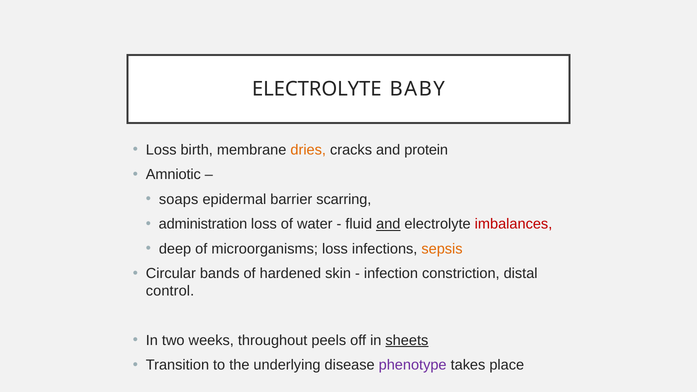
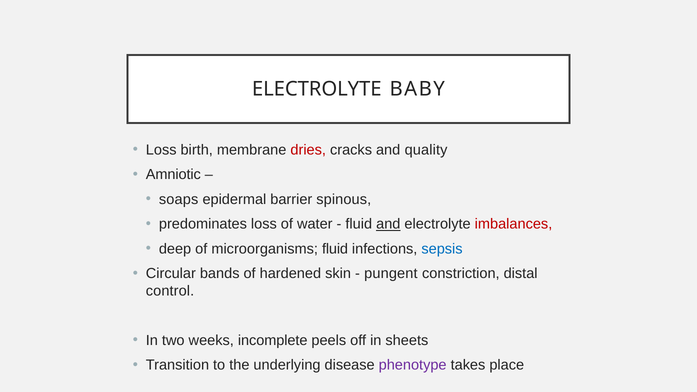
dries colour: orange -> red (308, 150)
protein: protein -> quality (426, 150)
scarring: scarring -> spinous (344, 199)
administration: administration -> predominates (203, 224)
microorganisms loss: loss -> fluid (335, 249)
sepsis colour: orange -> blue (442, 249)
infection: infection -> pungent (391, 274)
throughout: throughout -> incomplete (273, 340)
sheets underline: present -> none (407, 340)
